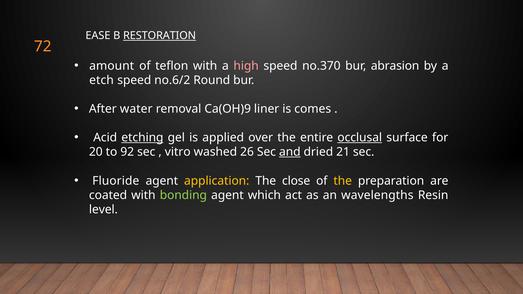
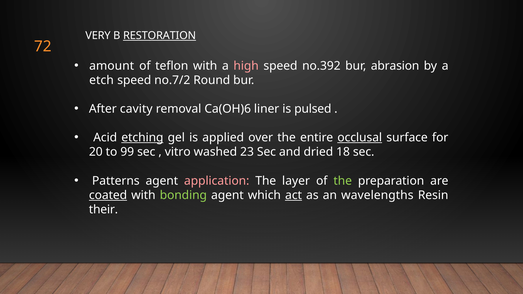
EASE: EASE -> VERY (98, 36)
no.370: no.370 -> no.392 (321, 66)
no.6/2: no.6/2 -> no.7/2 (172, 80)
water: water -> cavity (136, 109)
Ca(OH)9: Ca(OH)9 -> Ca(OH)6 (228, 109)
comes: comes -> pulsed (313, 109)
92: 92 -> 99 (127, 152)
26: 26 -> 23 (247, 152)
and underline: present -> none (290, 152)
21: 21 -> 18 (343, 152)
Fluoride: Fluoride -> Patterns (116, 181)
application colour: yellow -> pink (217, 181)
close: close -> layer (296, 181)
the colour: yellow -> light green (343, 181)
coated underline: none -> present (108, 195)
act underline: none -> present (294, 195)
level: level -> their (103, 210)
